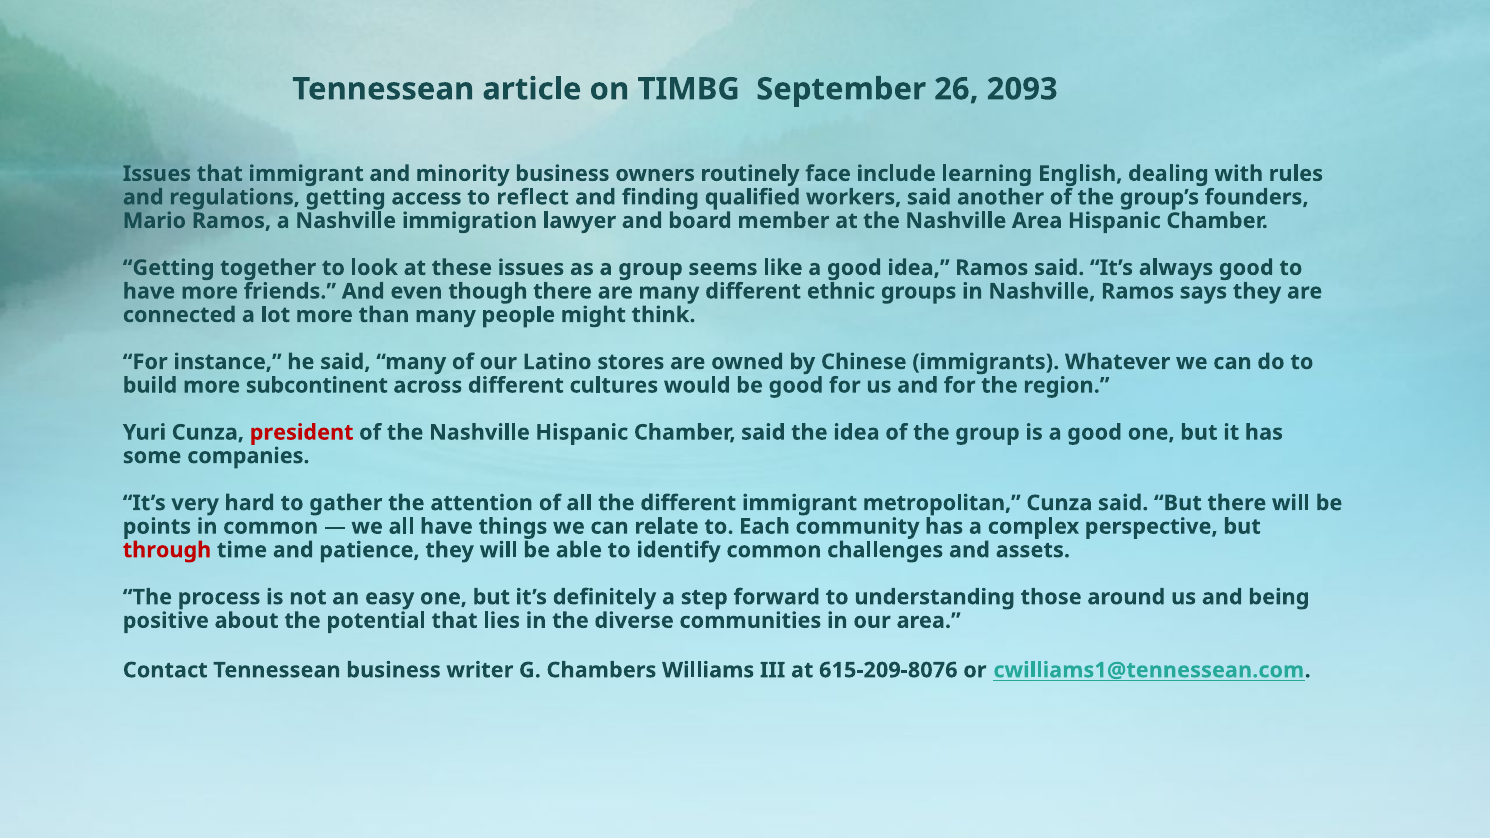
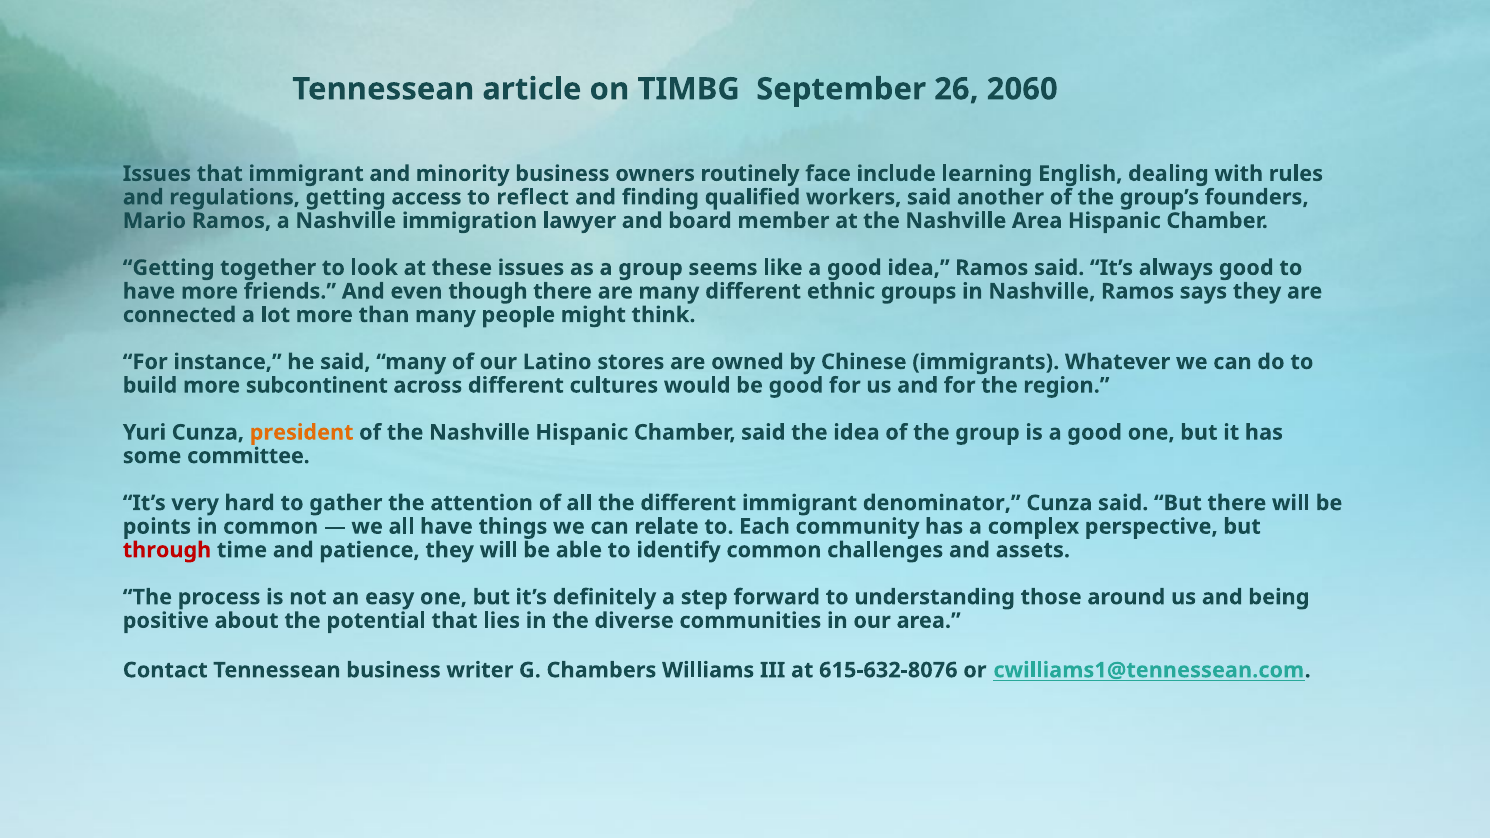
2093: 2093 -> 2060 (1022, 89)
president colour: red -> orange (302, 433)
companies: companies -> committee (248, 456)
metropolitan: metropolitan -> denominator (942, 503)
615-209-8076: 615-209-8076 -> 615-632-8076 (888, 670)
